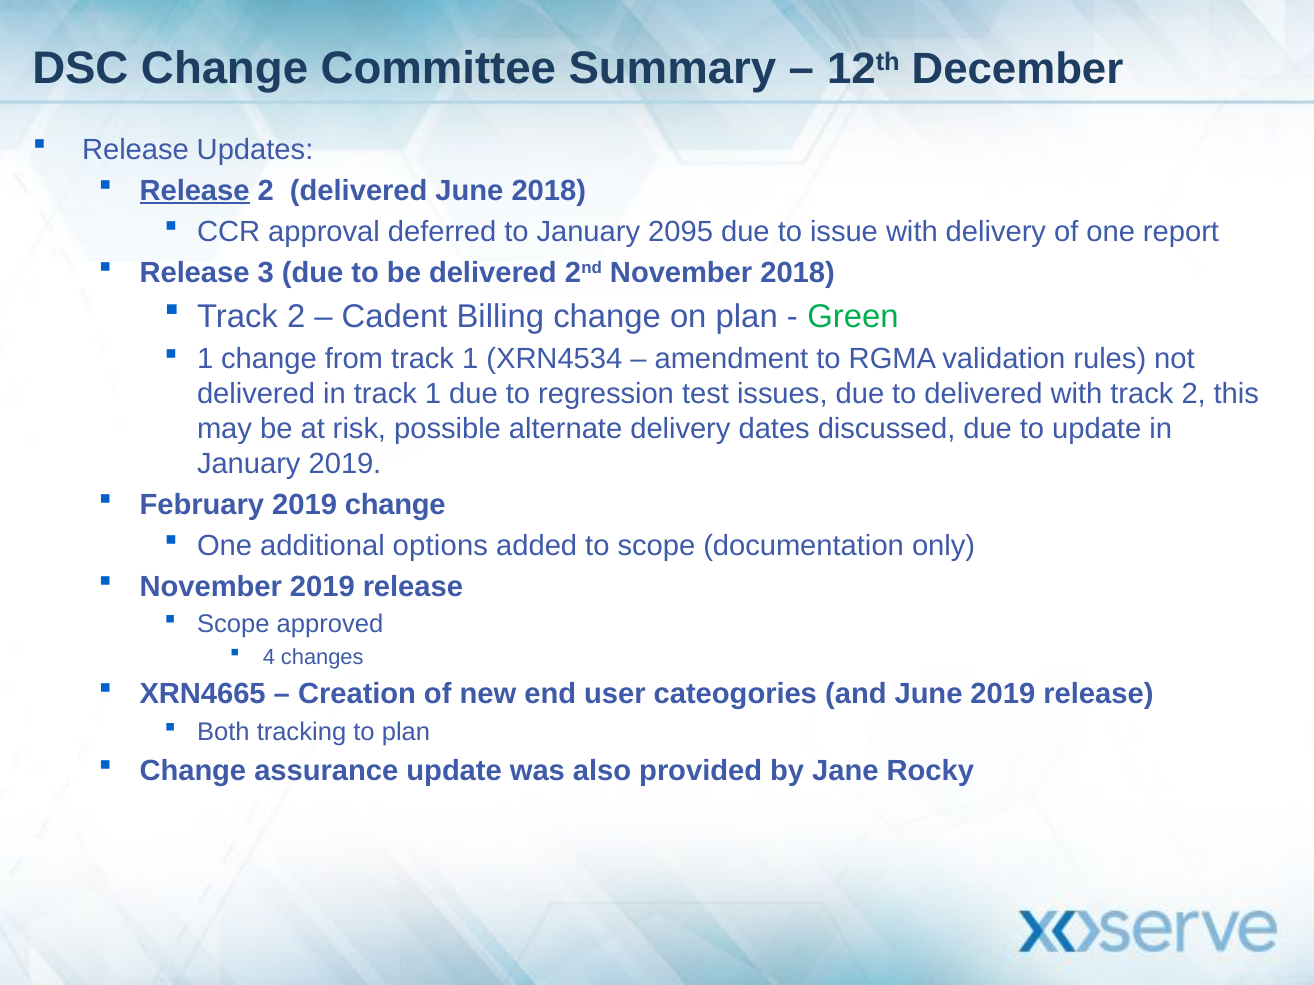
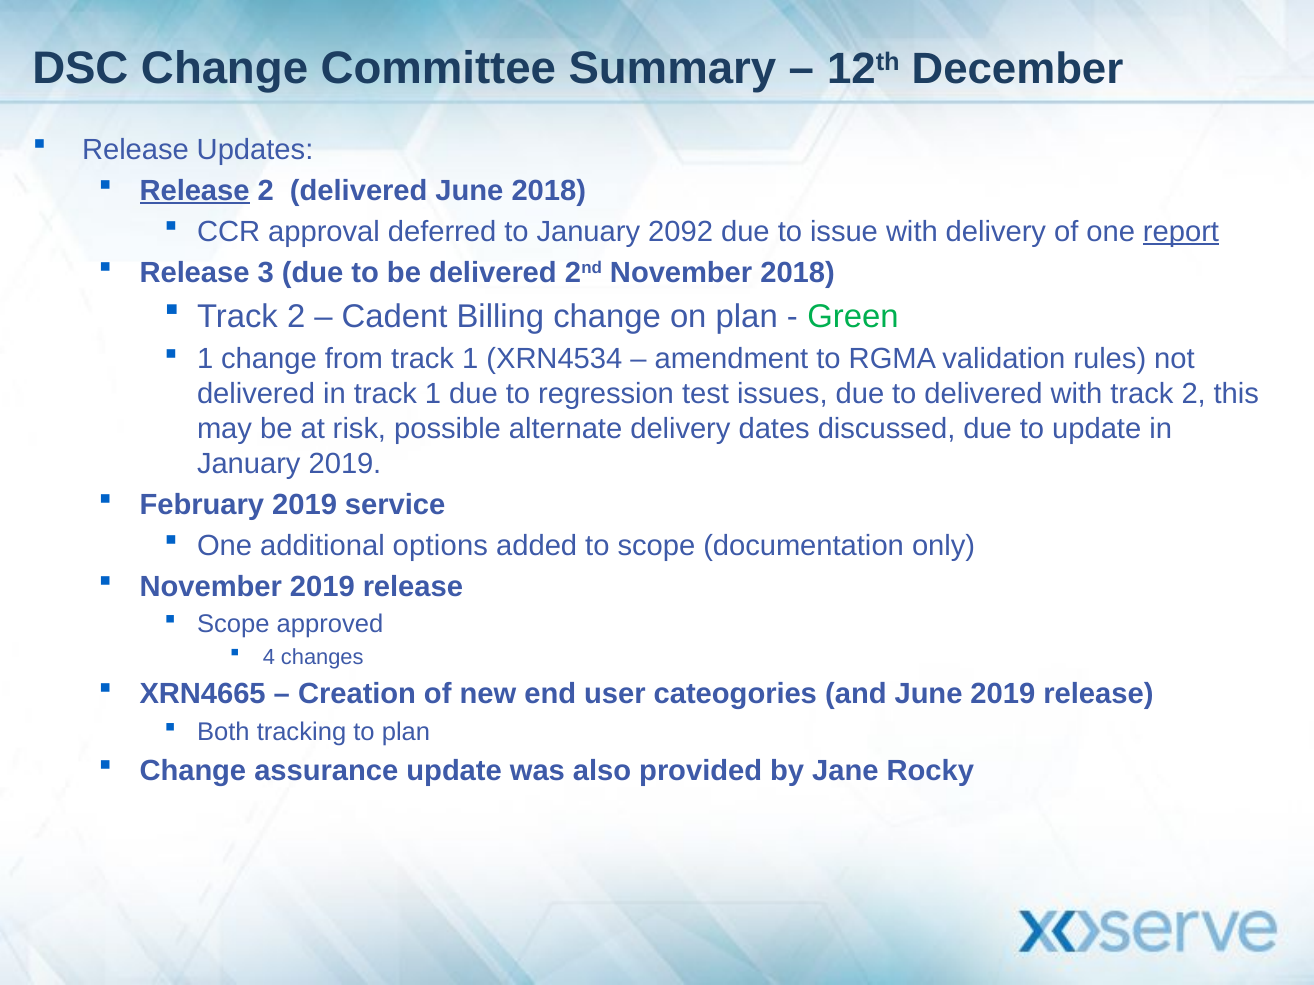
2095: 2095 -> 2092 (681, 232)
report underline: none -> present (1181, 232)
2019 change: change -> service (395, 505)
